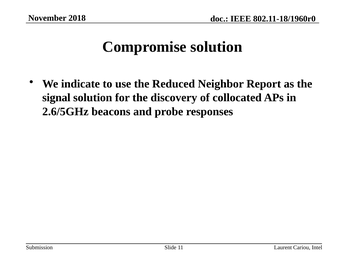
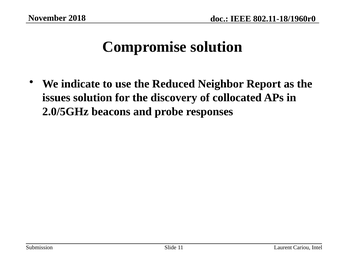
signal: signal -> issues (56, 98)
2.6/5GHz: 2.6/5GHz -> 2.0/5GHz (65, 112)
